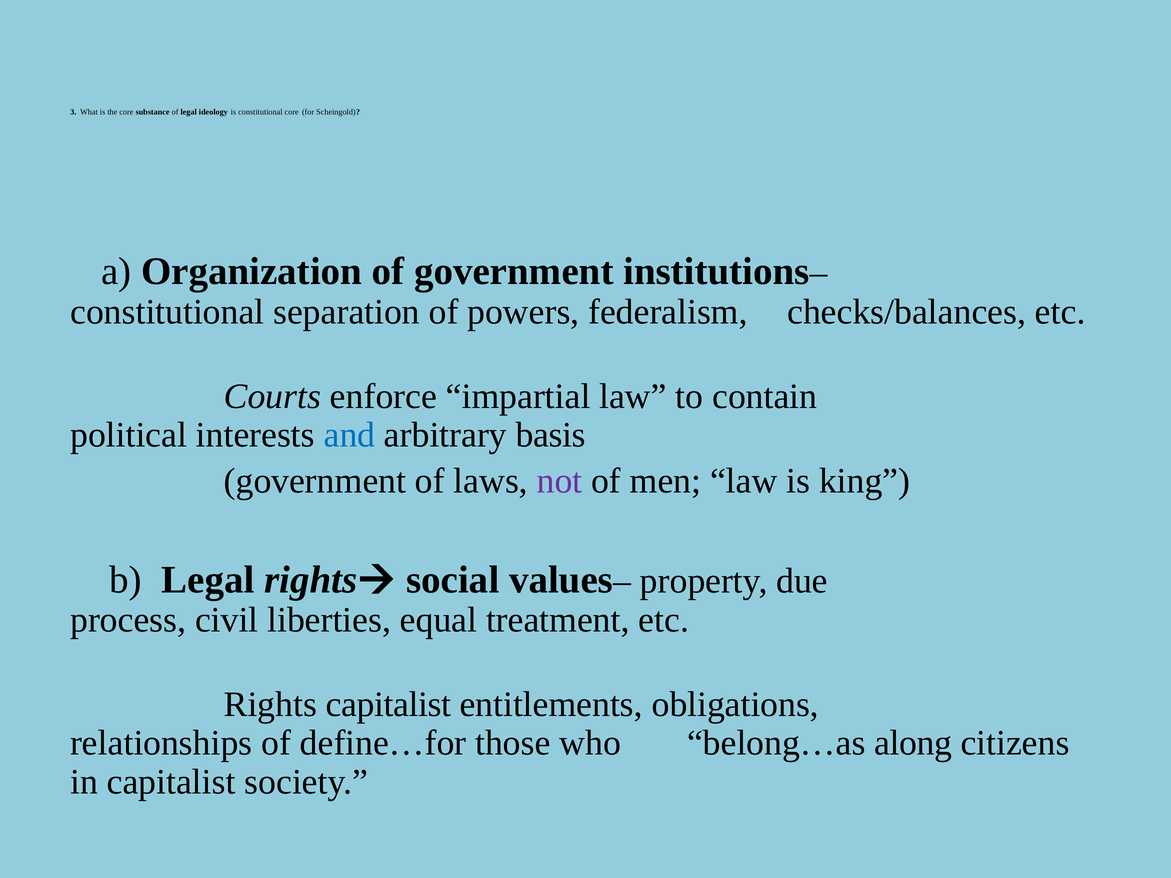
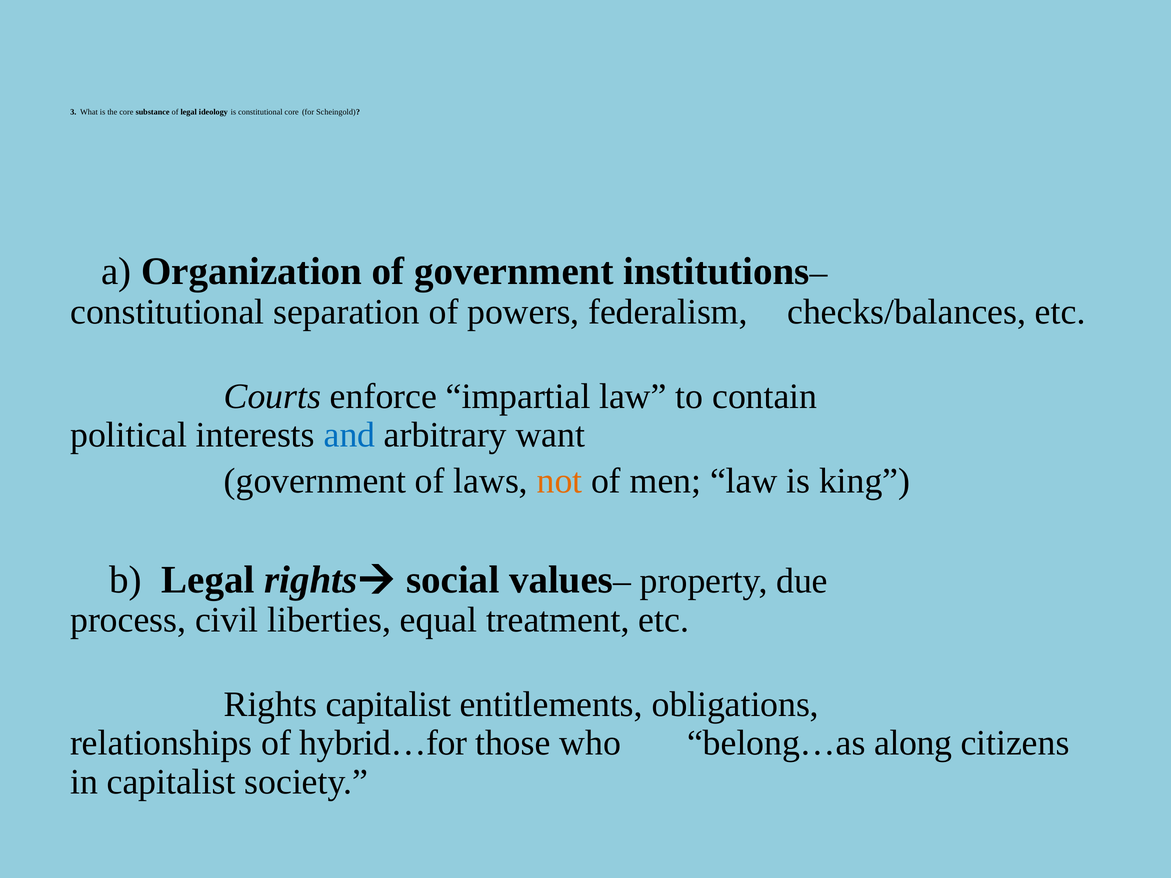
basis: basis -> want (550, 435)
not colour: purple -> orange (560, 481)
define…for: define…for -> hybrid…for (383, 743)
